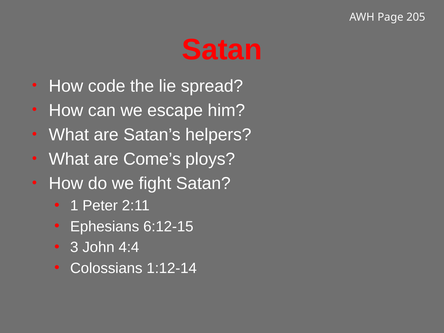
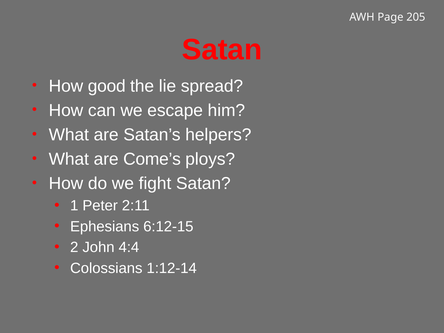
code: code -> good (107, 86)
3: 3 -> 2 (74, 247)
